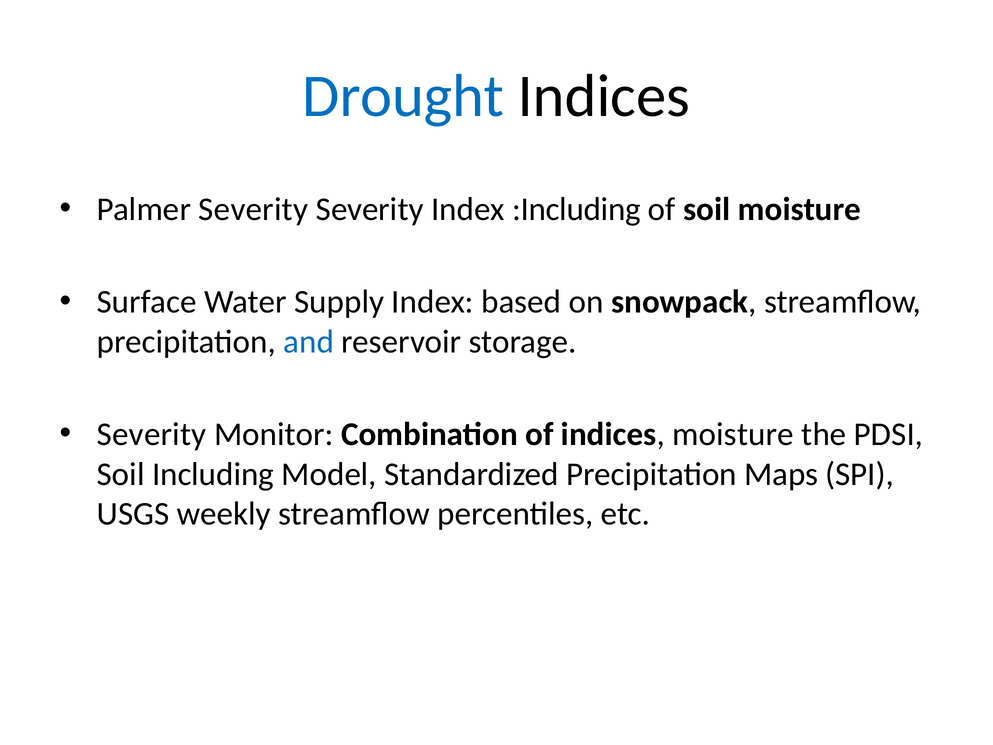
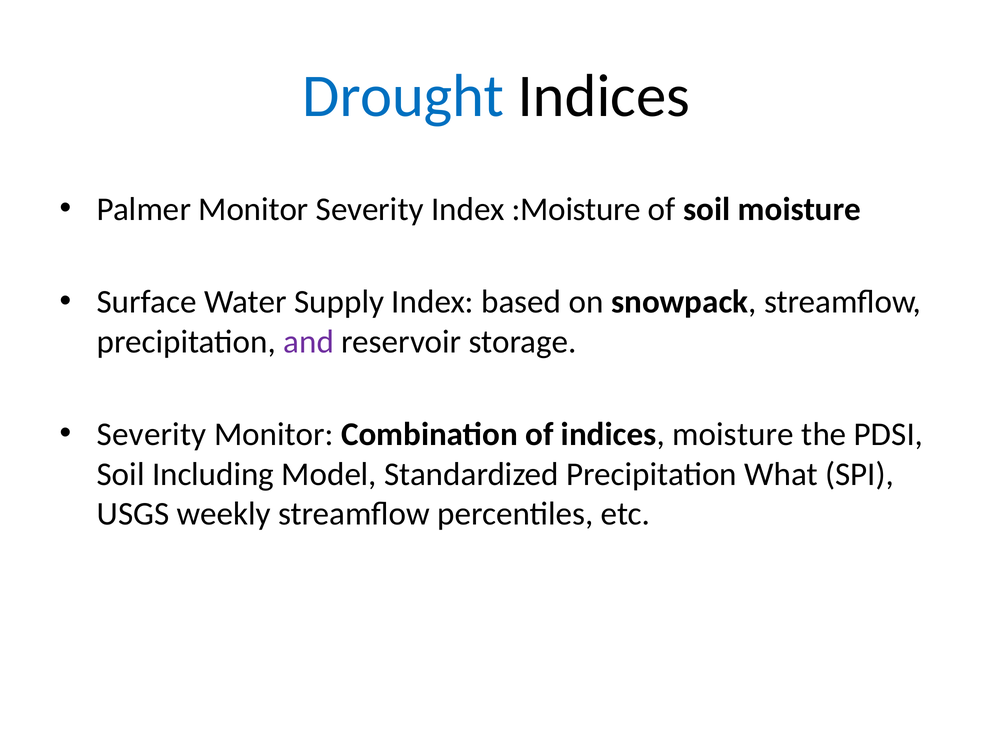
Palmer Severity: Severity -> Monitor (253, 209)
:Including: :Including -> :Moisture (576, 209)
and colour: blue -> purple (309, 342)
Maps: Maps -> What (781, 474)
